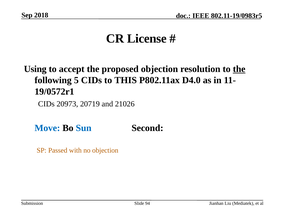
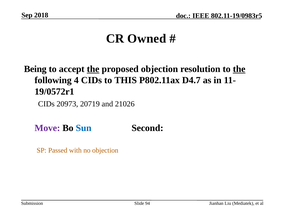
License: License -> Owned (147, 38)
Using: Using -> Being (35, 69)
the underline: none -> present (93, 69)
5: 5 -> 4 (76, 80)
D4.0: D4.0 -> D4.7 (191, 80)
Move colour: blue -> purple (47, 128)
